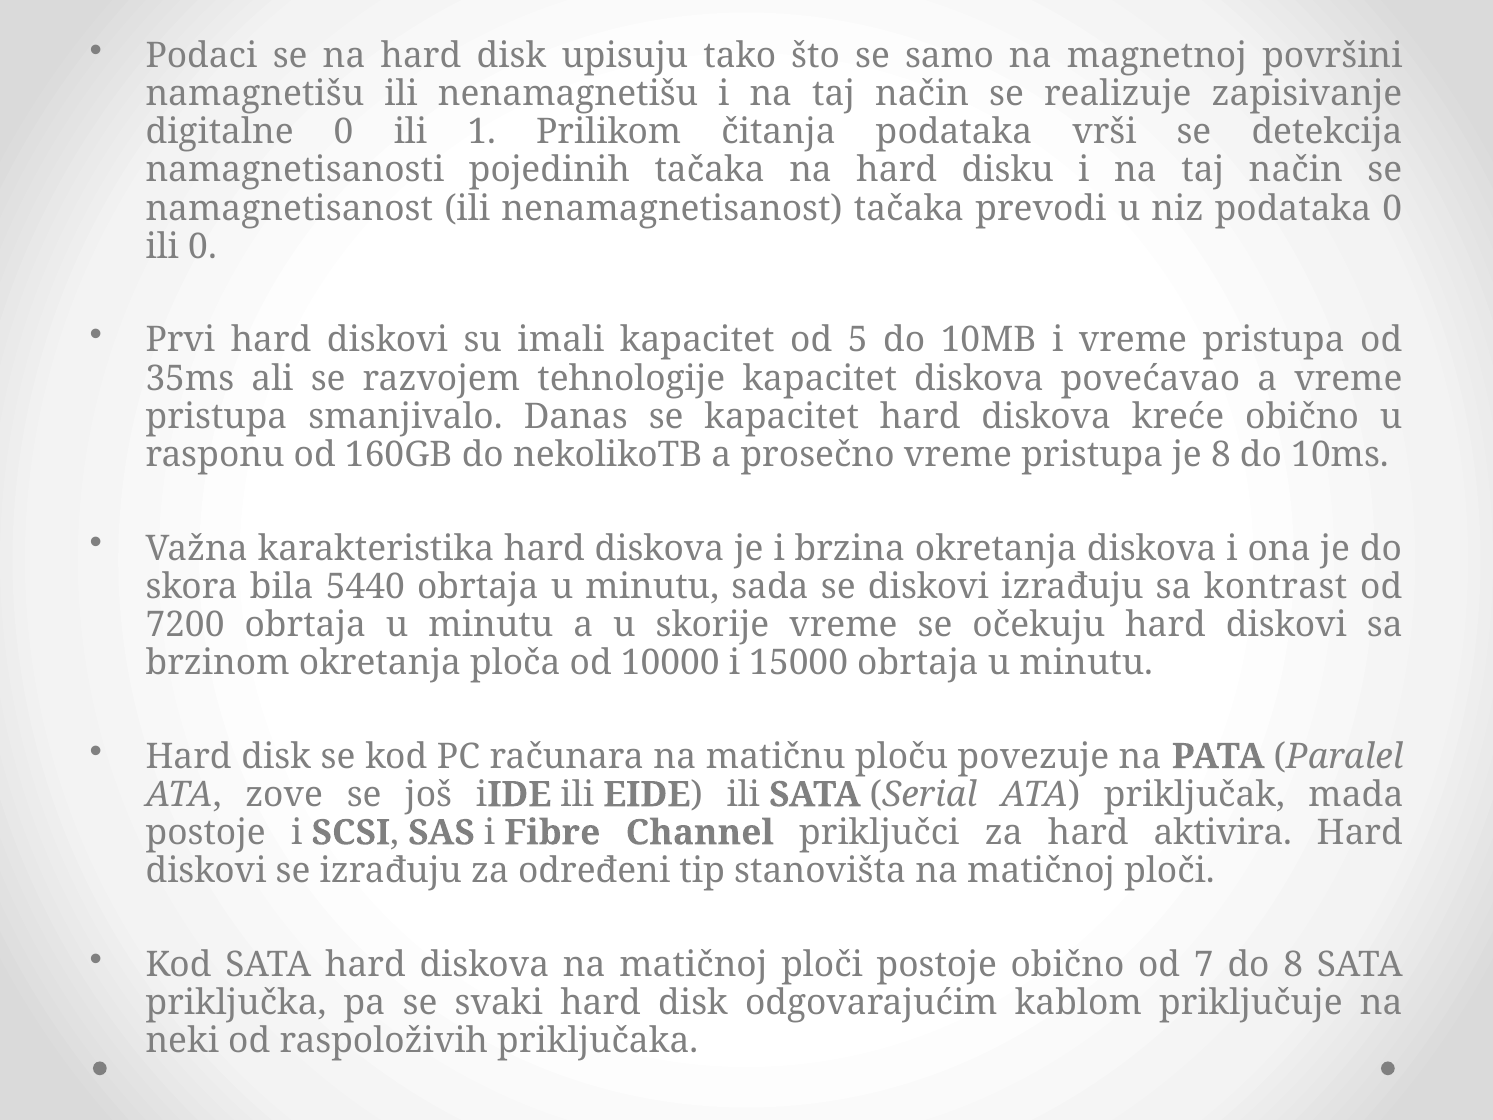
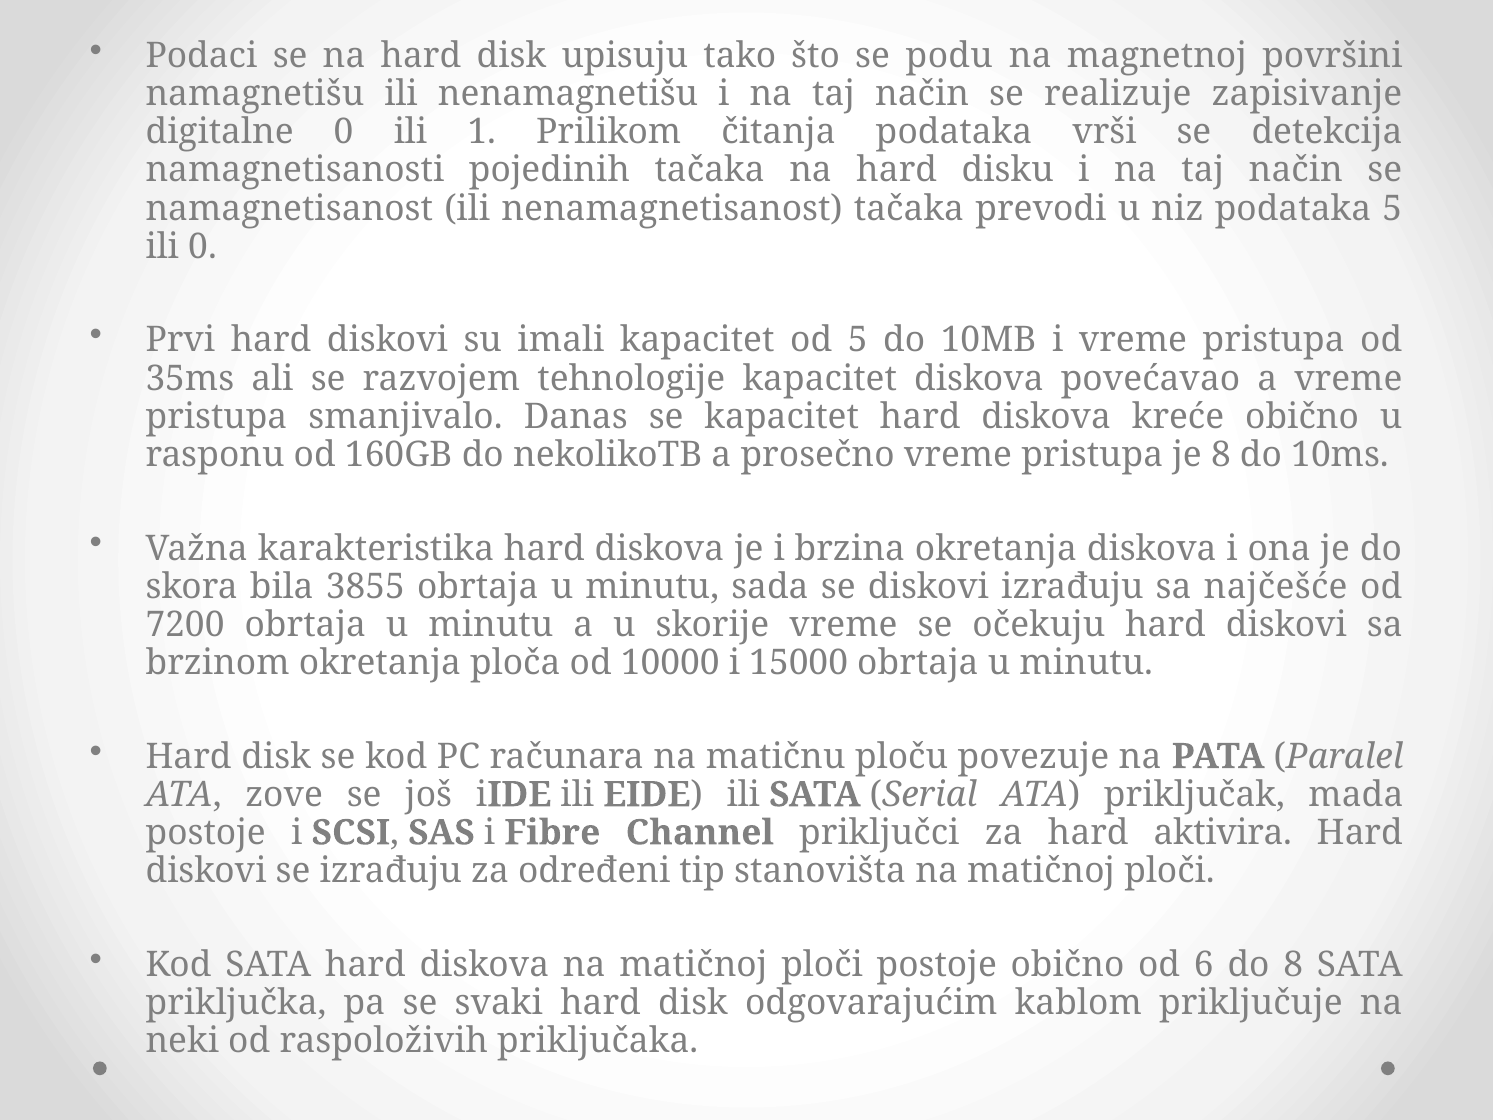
samo: samo -> podu (949, 56)
podataka 0: 0 -> 5 (1392, 208)
5440: 5440 -> 3855 (365, 586)
kontrast: kontrast -> najčešće (1276, 586)
7: 7 -> 6 (1204, 964)
